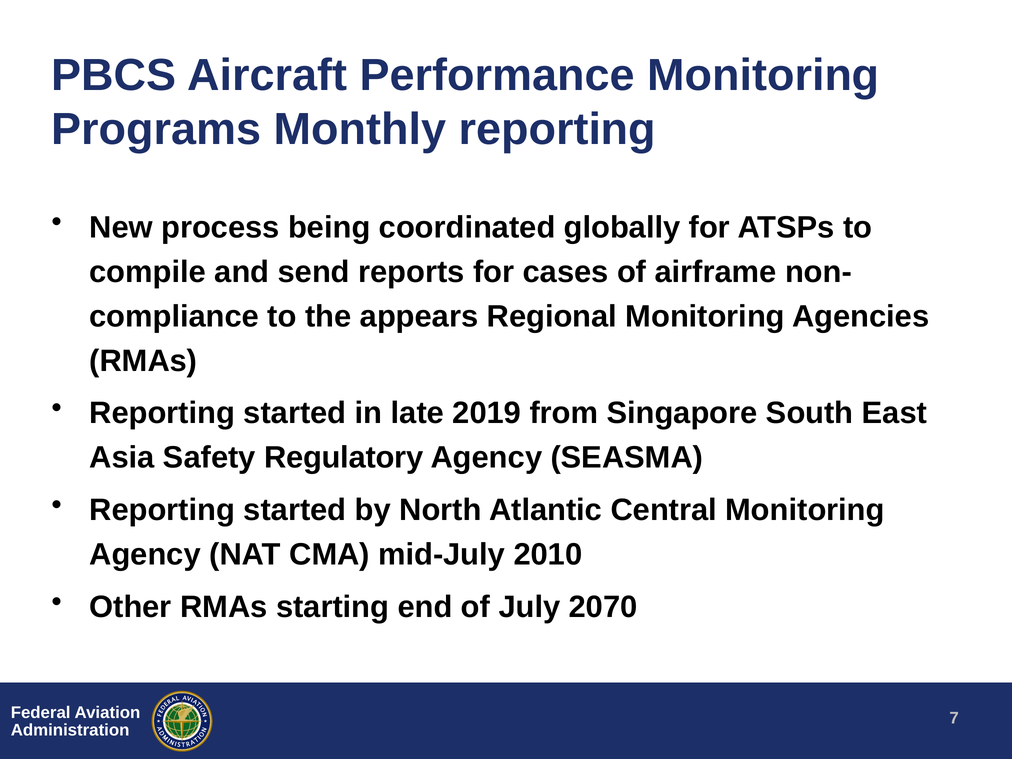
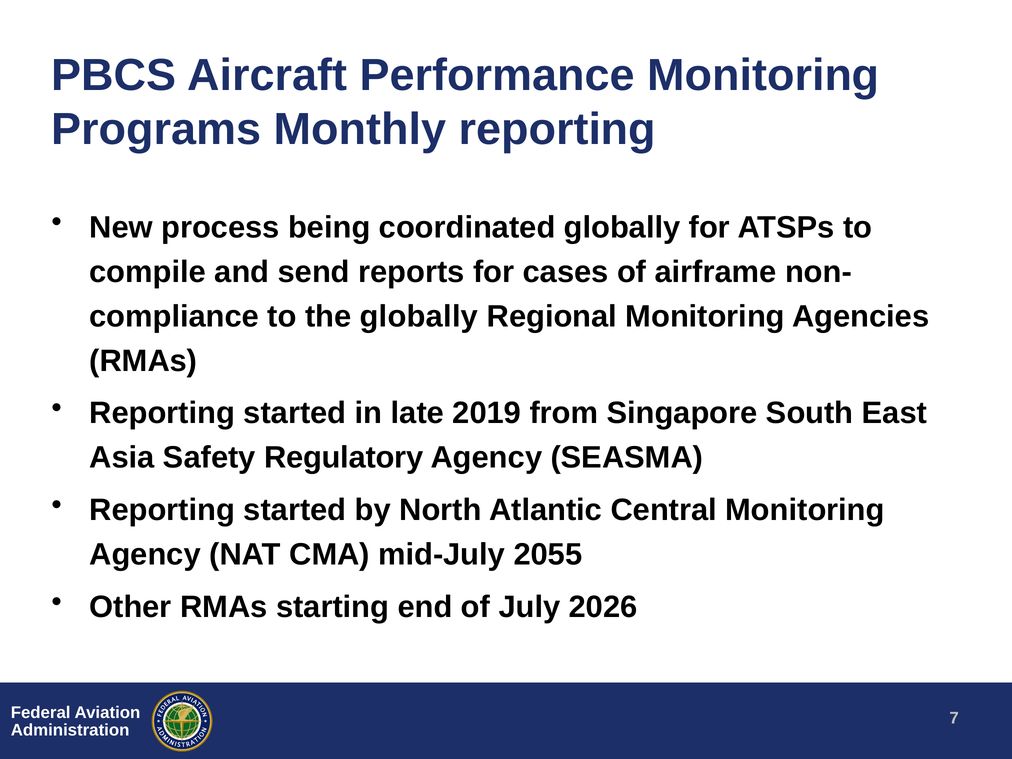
the appears: appears -> globally (419, 316)
2010: 2010 -> 2055 (548, 555)
2070: 2070 -> 2026 (603, 607)
